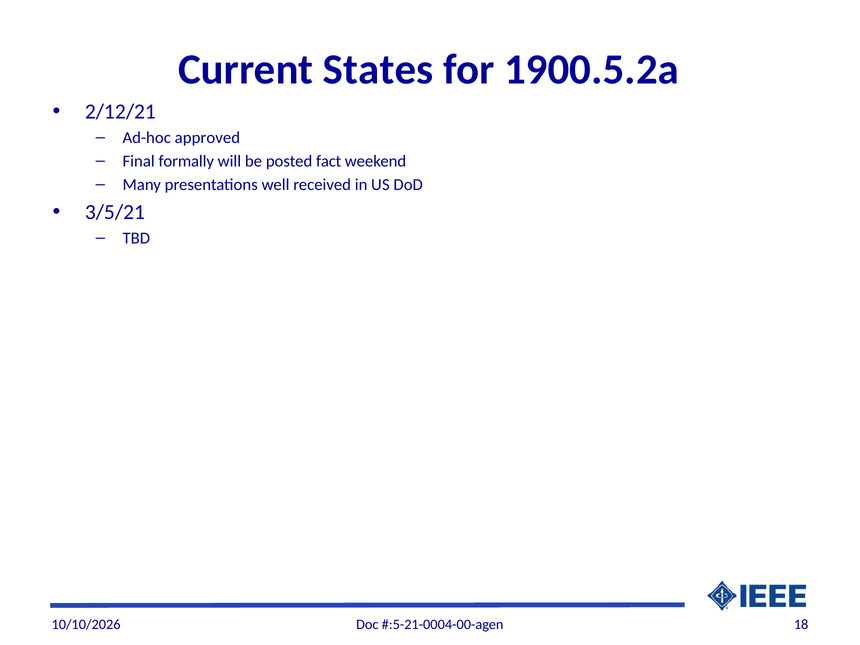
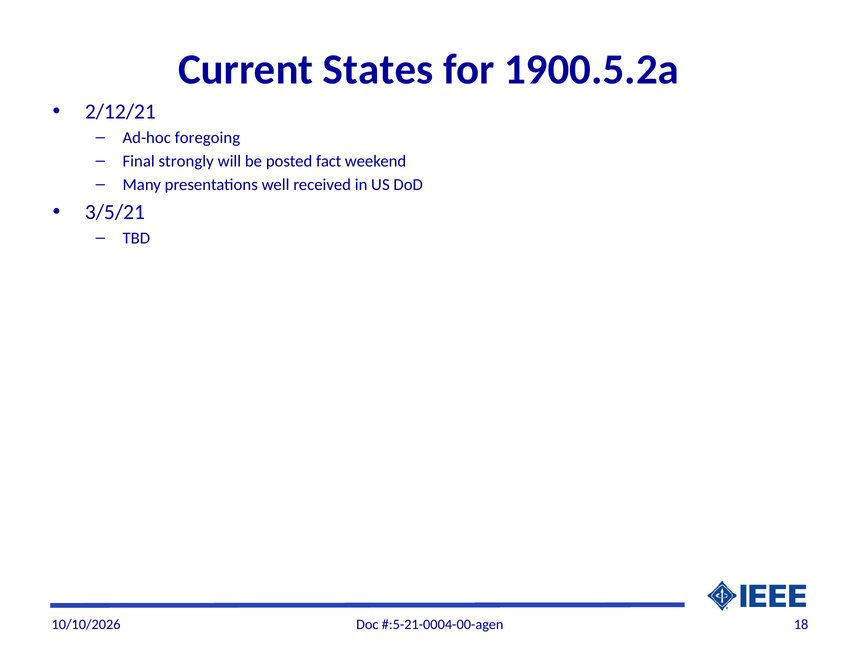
approved: approved -> foregoing (207, 138)
formally: formally -> strongly (186, 161)
